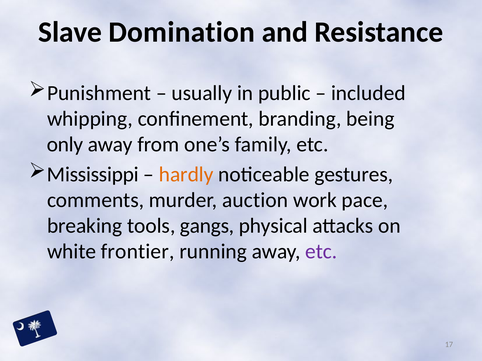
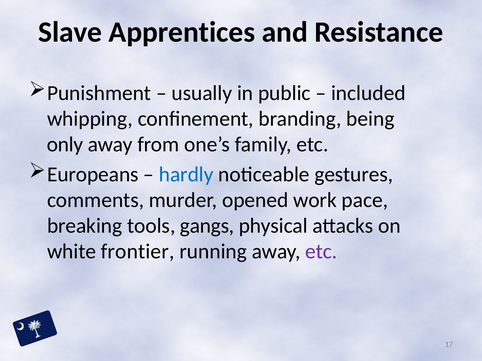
Domination: Domination -> Apprentices (182, 32)
Mississippi: Mississippi -> Europeans (93, 175)
hardly colour: orange -> blue (186, 175)
auction: auction -> opened (255, 200)
